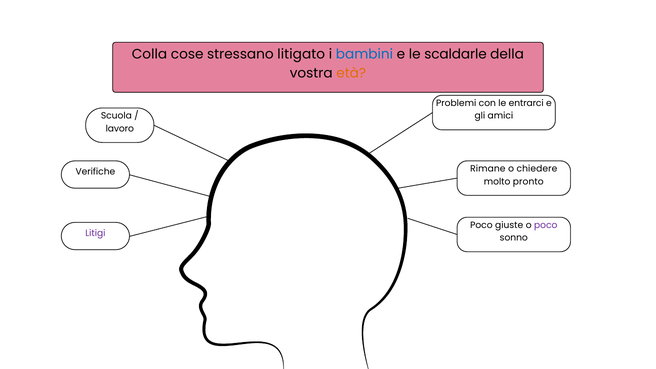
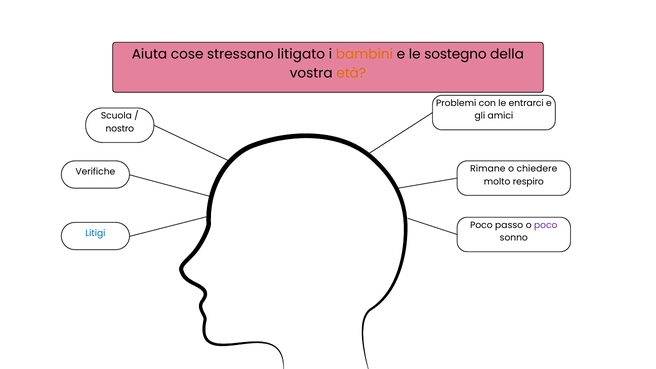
Colla: Colla -> Aiuta (149, 54)
bambini colour: blue -> orange (364, 54)
scaldarle: scaldarle -> sostegno (456, 54)
lavoro: lavoro -> nostro (120, 129)
pronto: pronto -> respiro (528, 181)
giuste: giuste -> passo (509, 225)
Litigi colour: purple -> blue (95, 233)
